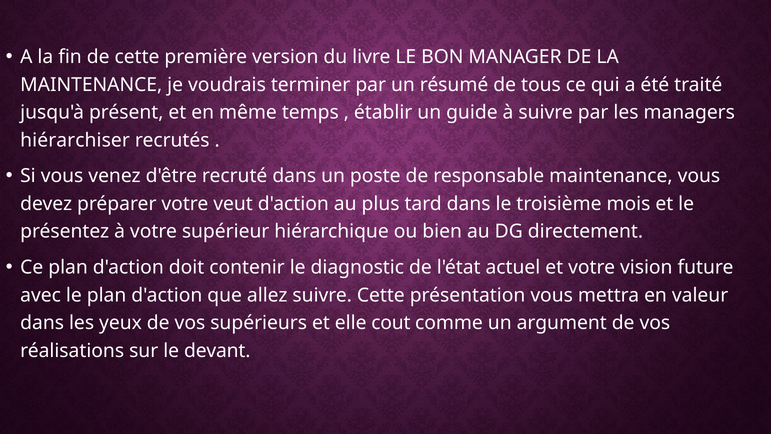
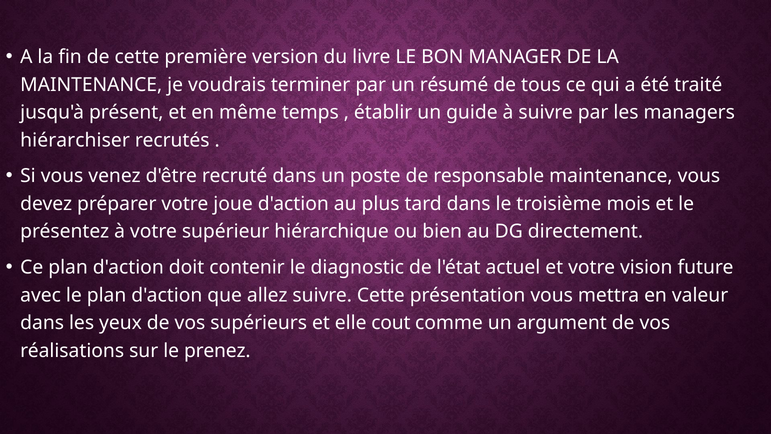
veut: veut -> joue (233, 204)
devant: devant -> prenez (217, 350)
